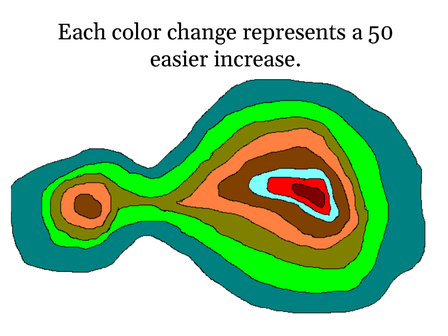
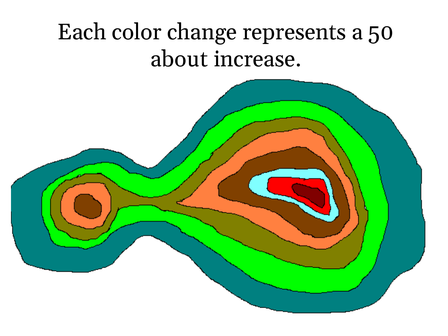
easier: easier -> about (179, 59)
